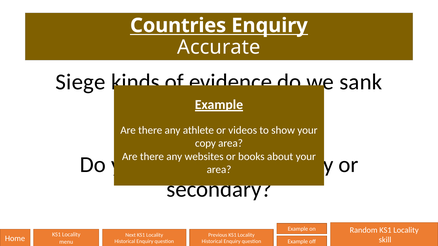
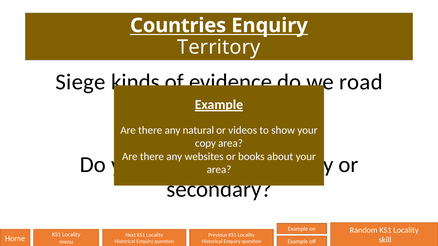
Accurate: Accurate -> Territory (219, 47)
sank: sank -> road (361, 82)
athlete: athlete -> natural (198, 130)
